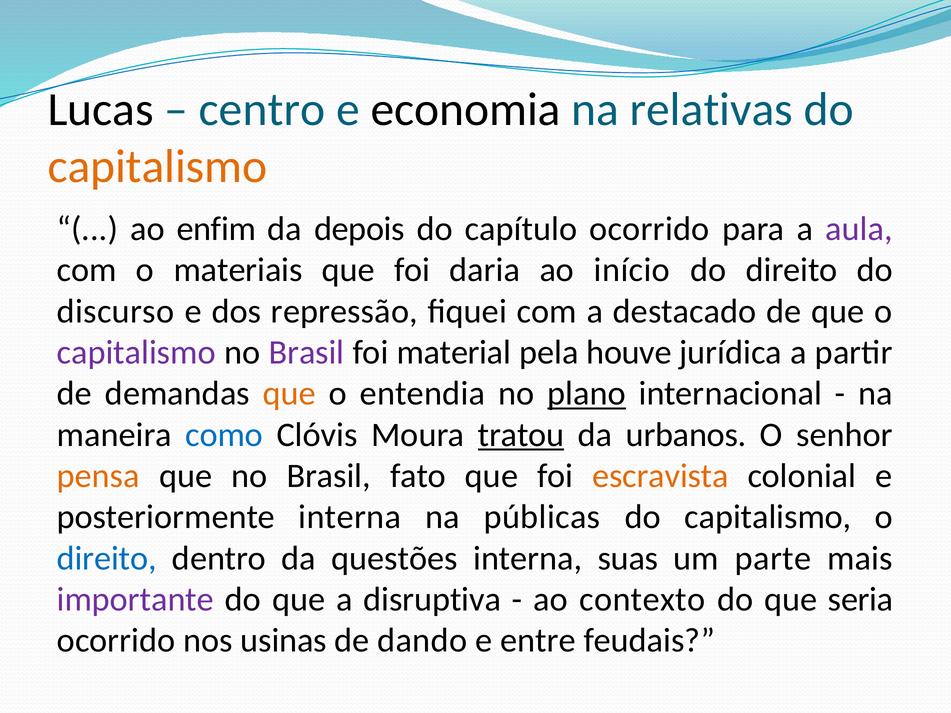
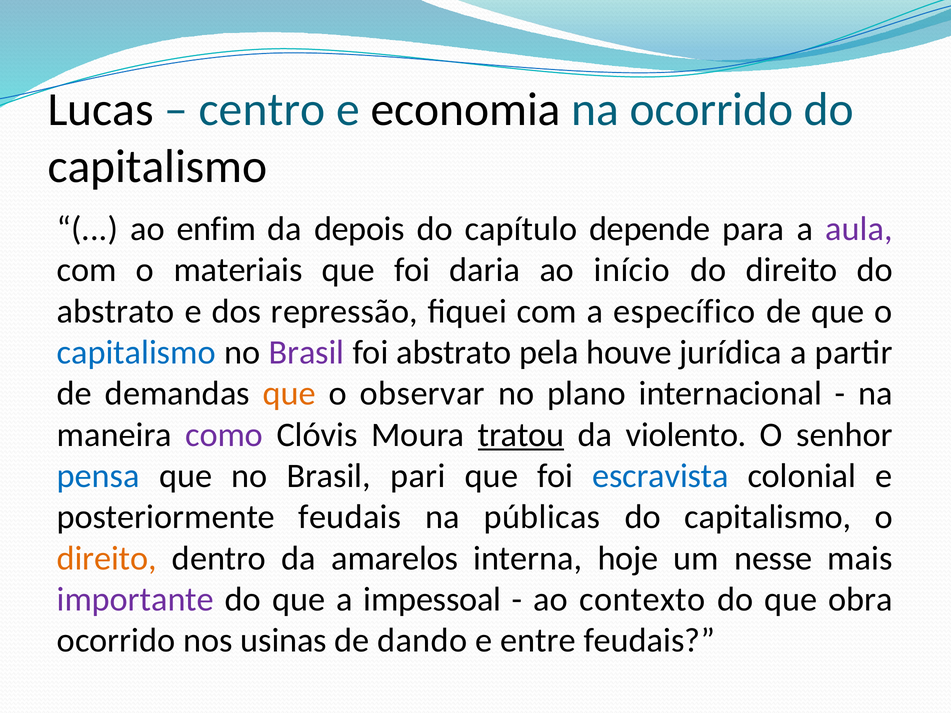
na relativas: relativas -> ocorrido (711, 110)
capitalismo colour: orange -> black (157, 167)
capítulo ocorrido: ocorrido -> depende (650, 229)
discurso: discurso -> abstrato (116, 311)
destacado: destacado -> específico (684, 311)
capitalismo colour: purple -> blue (136, 353)
foi material: material -> abstrato (454, 353)
entendia: entendia -> observar (422, 394)
plano underline: present -> none (587, 394)
como colour: blue -> purple (224, 435)
urbanos: urbanos -> violento (686, 435)
pensa colour: orange -> blue (98, 476)
fato: fato -> pari (418, 476)
escravista colour: orange -> blue (660, 476)
posteriormente interna: interna -> feudais (350, 517)
direito colour: blue -> orange (107, 558)
questões: questões -> amarelos (395, 558)
suas: suas -> hoje (628, 558)
parte: parte -> nesse (773, 558)
disruptiva: disruptiva -> impessoal (432, 600)
seria: seria -> obra (860, 600)
